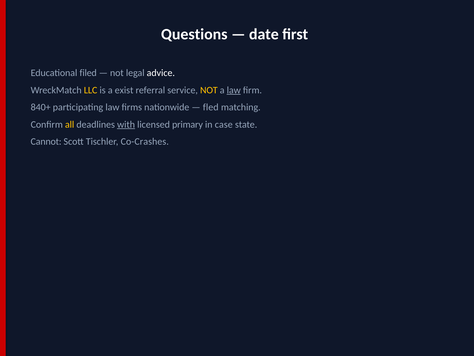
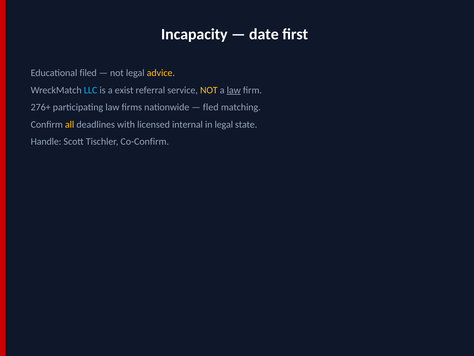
Questions: Questions -> Incapacity (194, 34)
advice colour: white -> yellow (161, 73)
LLC colour: yellow -> light blue (91, 90)
840+: 840+ -> 276+ (41, 107)
with underline: present -> none (126, 124)
primary: primary -> internal (187, 124)
in case: case -> legal (224, 124)
Cannot: Cannot -> Handle (46, 141)
Co-Crashes: Co-Crashes -> Co-Confirm (145, 141)
